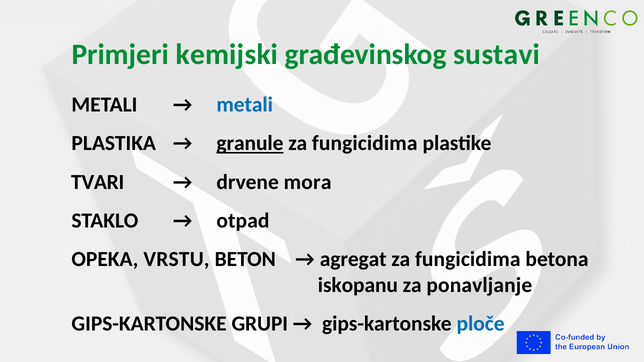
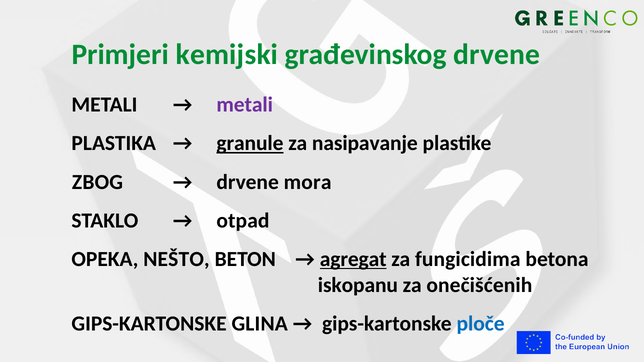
građevinskog sustavi: sustavi -> drvene (497, 54)
metali colour: blue -> purple (245, 105)
fungicidima: fungicidima -> nasipavanje (365, 143)
TVARI: TVARI -> ZBOG (97, 182)
VRSTU: VRSTU -> NEŠTO (176, 259)
agregat underline: none -> present (353, 259)
ponavljanje: ponavljanje -> onečišćenih (479, 285)
GRUPI: GRUPI -> GLINA (260, 324)
